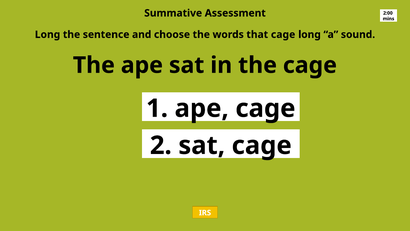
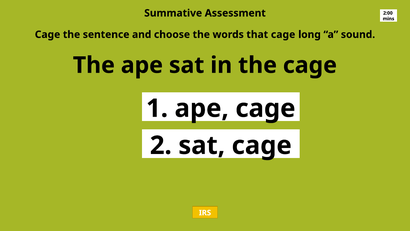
Long: Long -> Cage (48, 34)
